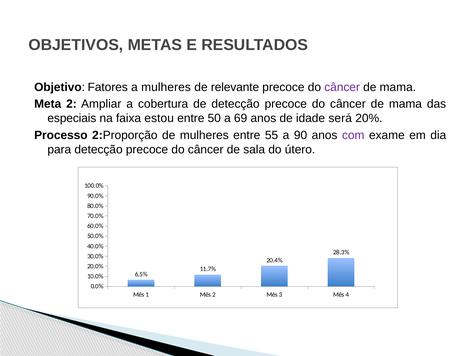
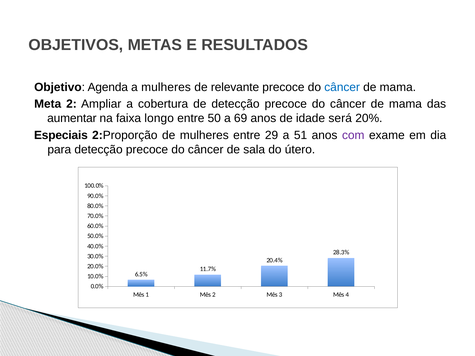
Fatores: Fatores -> Agenda (108, 87)
câncer colour: purple -> blue (342, 87)
especiais: especiais -> aumentar (72, 118)
estou: estou -> longo (159, 118)
Processo: Processo -> Especiais (61, 135)
55: 55 -> 29 (272, 135)
90: 90 -> 51 (301, 135)
